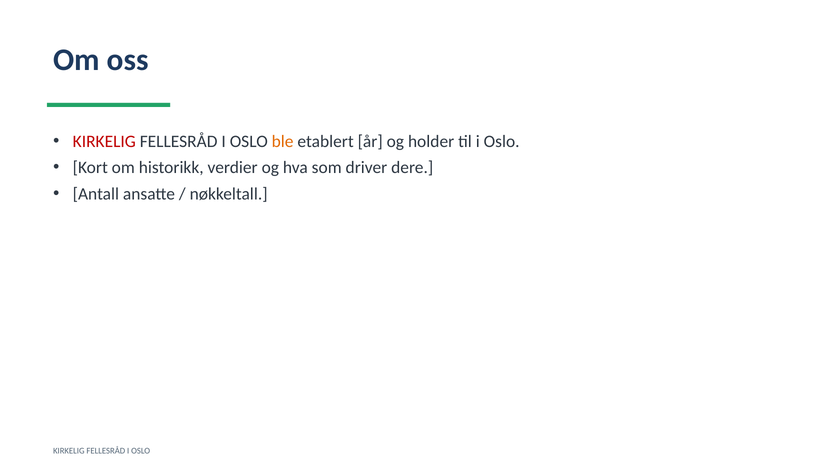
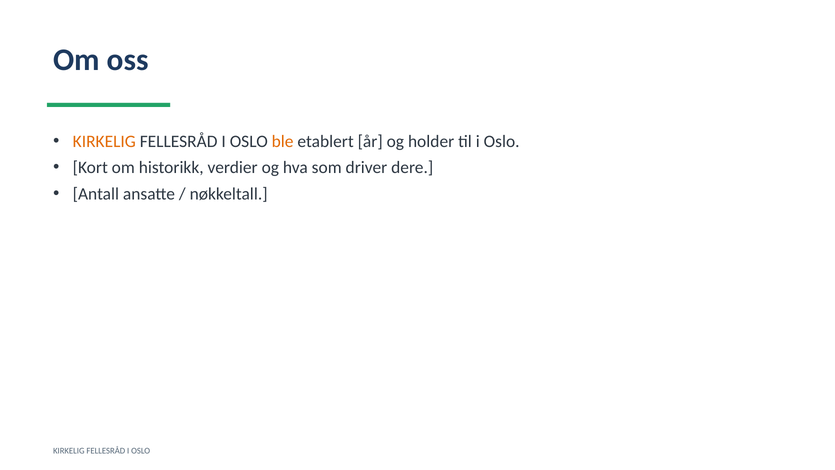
KIRKELIG colour: red -> orange (104, 141)
